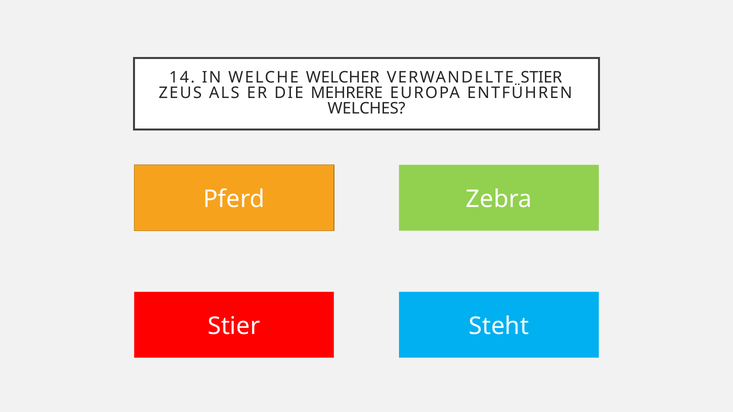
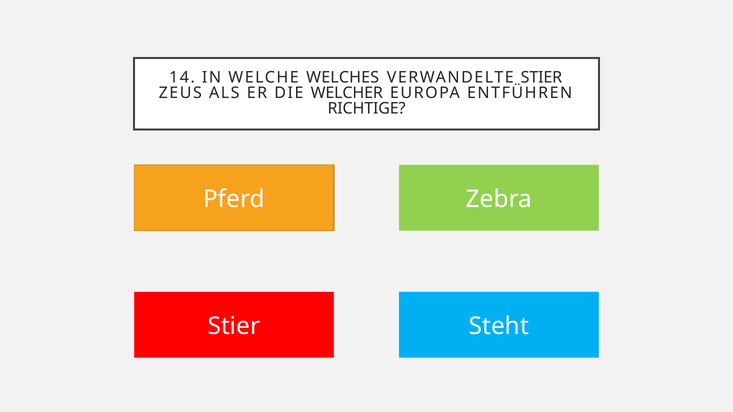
WELCHER: WELCHER -> WELCHES (343, 78)
MEHRERE: MEHRERE -> WELCHER (347, 93)
WELCHES: WELCHES -> RICHTIGE (367, 109)
